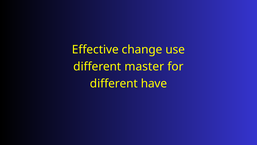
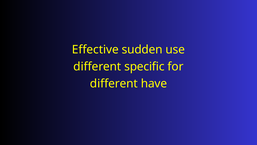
change: change -> sudden (142, 49)
master: master -> specific (144, 66)
